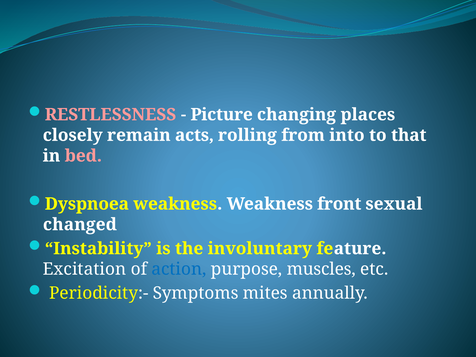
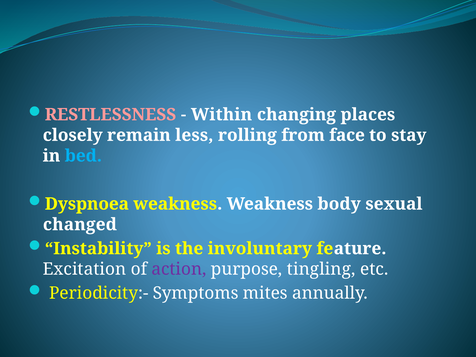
Picture: Picture -> Within (221, 115)
acts: acts -> less (194, 135)
into: into -> face (347, 135)
that: that -> stay (409, 135)
bed colour: pink -> light blue (83, 156)
front: front -> body (339, 204)
action colour: blue -> purple (179, 269)
muscles: muscles -> tingling (321, 269)
